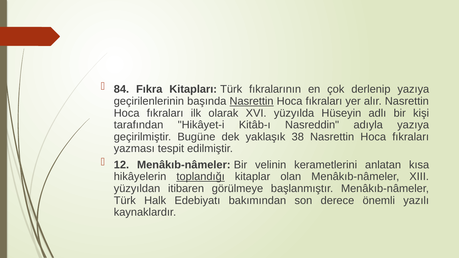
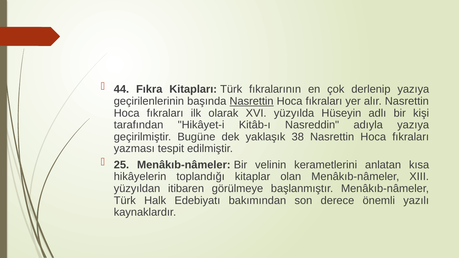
84: 84 -> 44 (121, 89)
12: 12 -> 25 (121, 165)
toplandığı underline: present -> none (201, 177)
